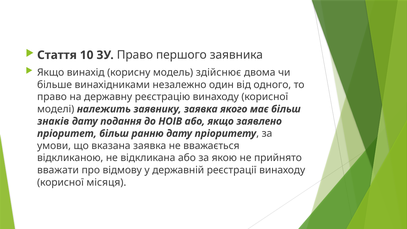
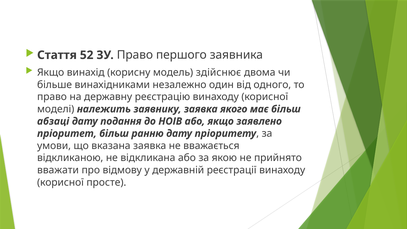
10: 10 -> 52 (87, 55)
знаків: знаків -> абзаці (53, 121)
місяця: місяця -> просте (106, 182)
